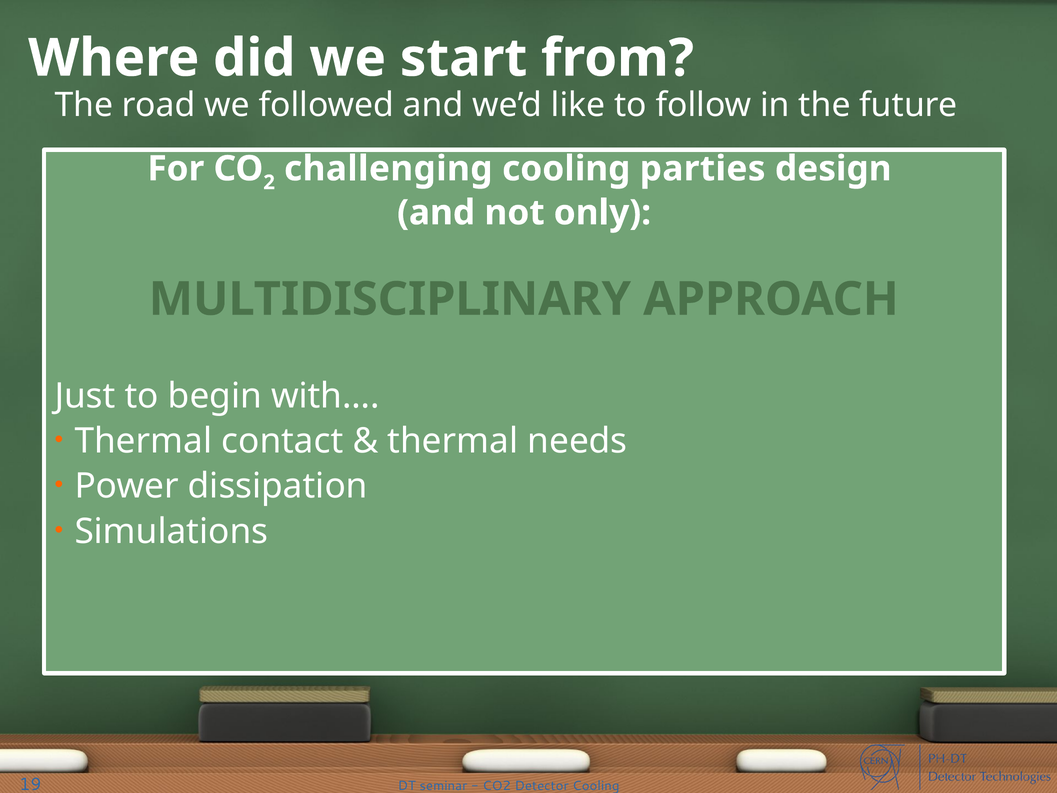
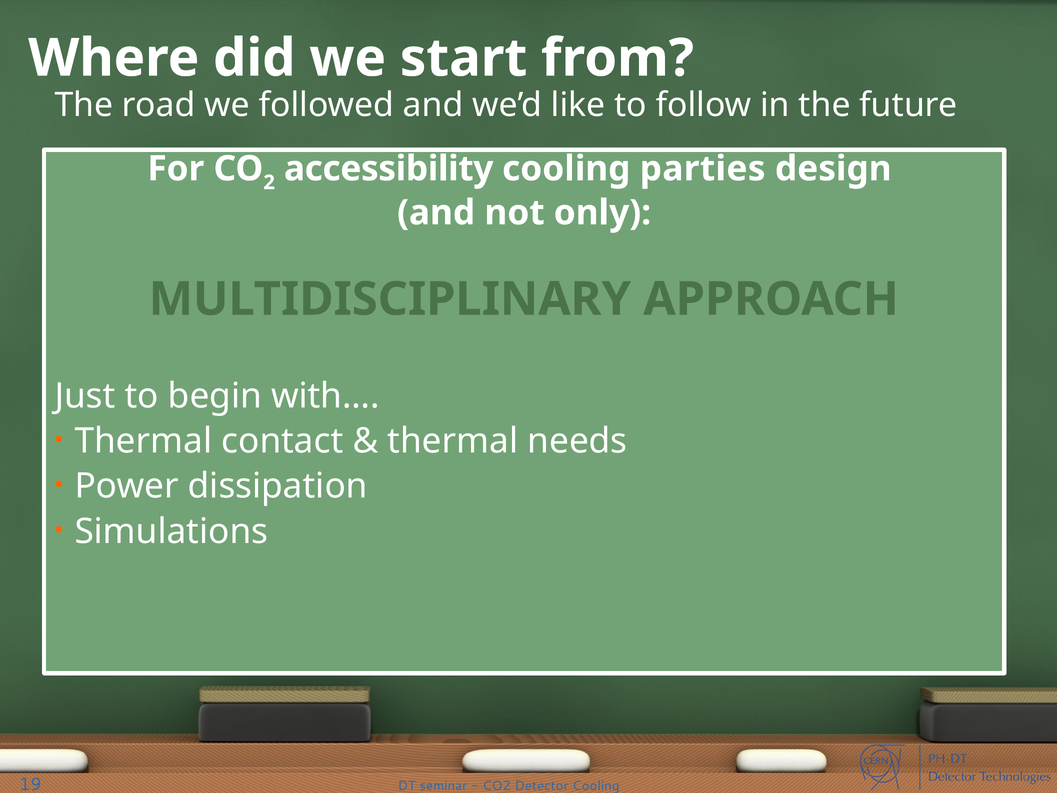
challenging: challenging -> accessibility (389, 169)
